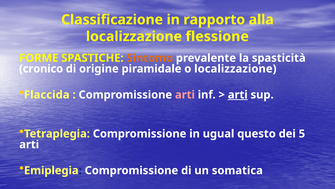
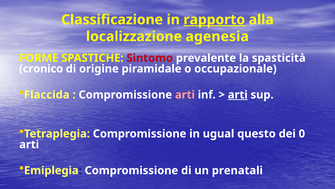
rapporto underline: none -> present (214, 20)
flessione: flessione -> agenesia (217, 36)
Sintomo colour: orange -> red (150, 58)
o localizzazione: localizzazione -> occupazionale (235, 69)
5: 5 -> 0 (302, 133)
somatica: somatica -> prenatali (237, 170)
